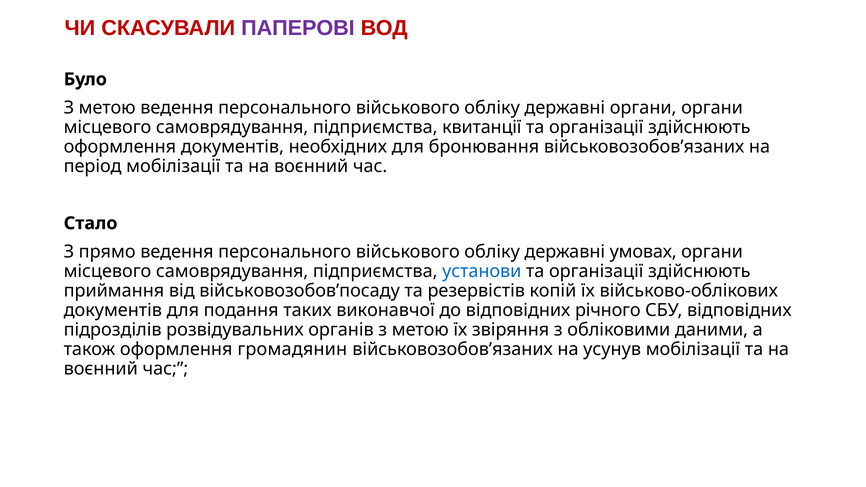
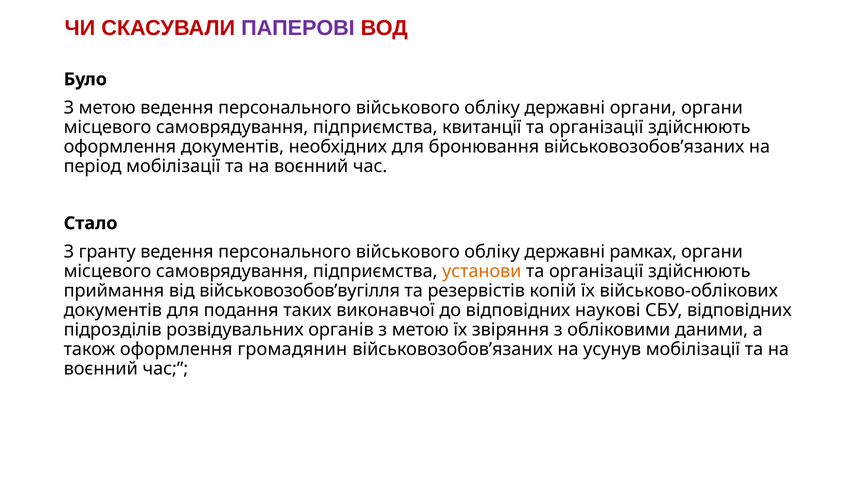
прямо: прямо -> гранту (107, 252)
умовах: умовах -> рамках (643, 252)
установи colour: blue -> orange (482, 271)
військовозобов’посаду: військовозобов’посаду -> військовозобов’вугілля (300, 291)
річного: річного -> наукові (608, 310)
